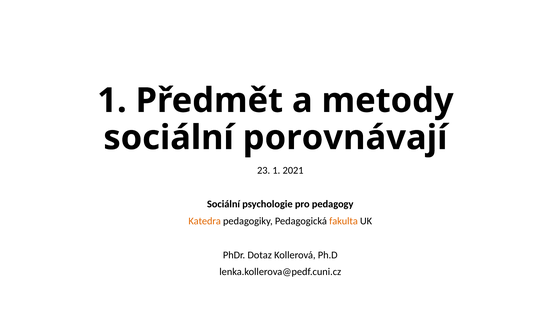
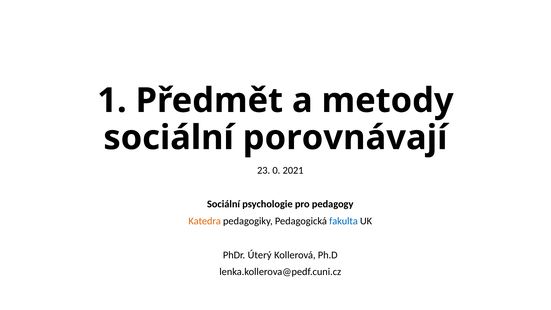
23 1: 1 -> 0 (276, 170)
fakulta colour: orange -> blue (343, 221)
Dotaz: Dotaz -> Úterý (260, 255)
